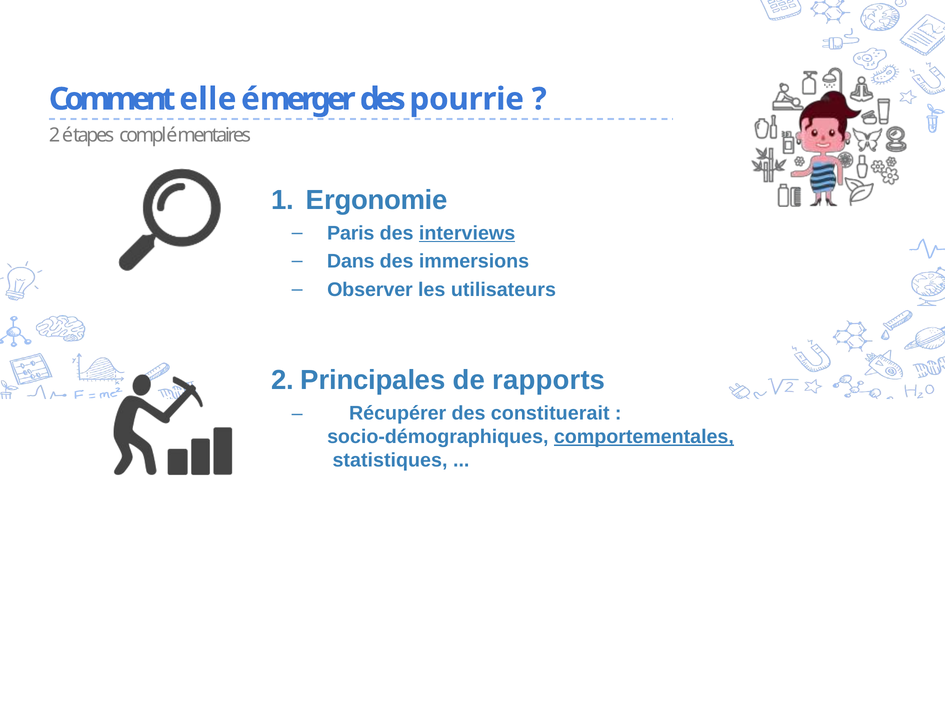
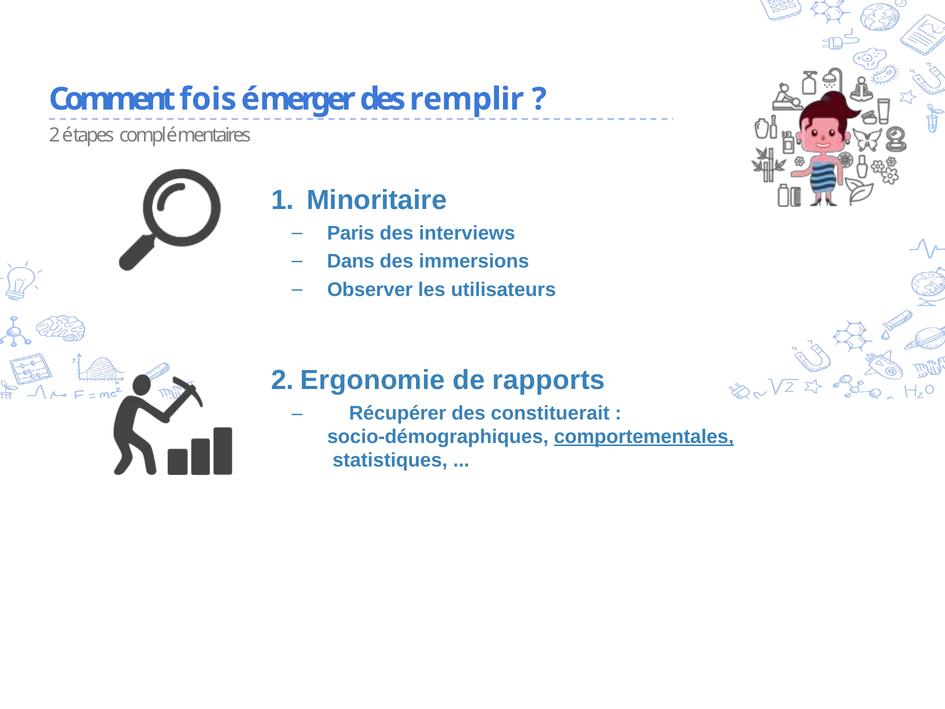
elle: elle -> fois (208, 99)
pourrie: pourrie -> remplir (467, 99)
Ergonomie: Ergonomie -> Minoritaire (377, 200)
interviews underline: present -> none (467, 233)
Principales: Principales -> Ergonomie (373, 380)
